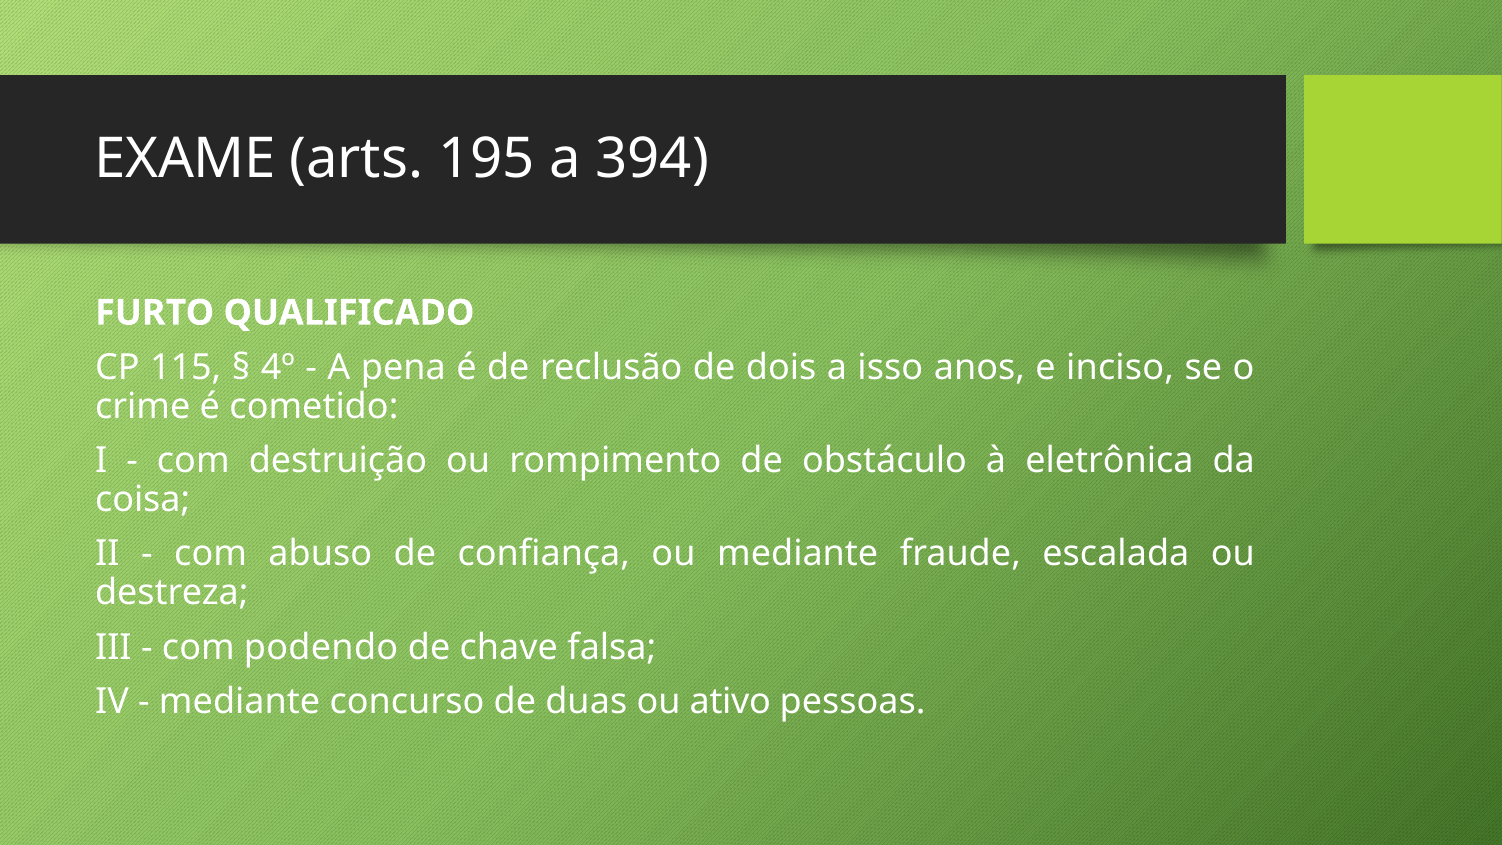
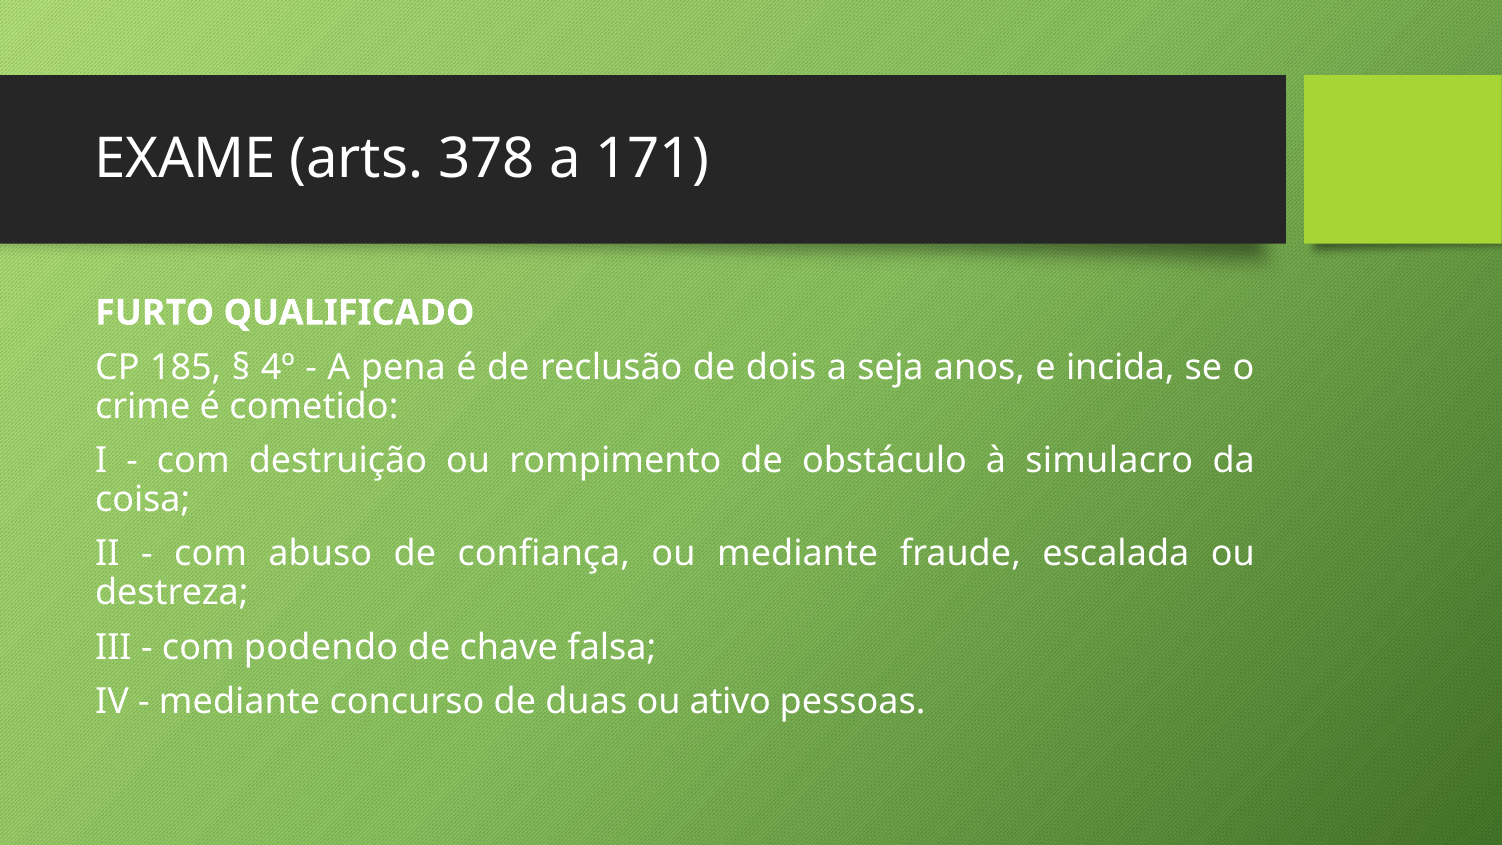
195: 195 -> 378 (486, 159)
394: 394 -> 171 (652, 159)
115: 115 -> 185 (186, 367)
isso: isso -> seja (891, 367)
inciso: inciso -> incida (1120, 367)
eletrônica: eletrônica -> simulacro (1109, 461)
